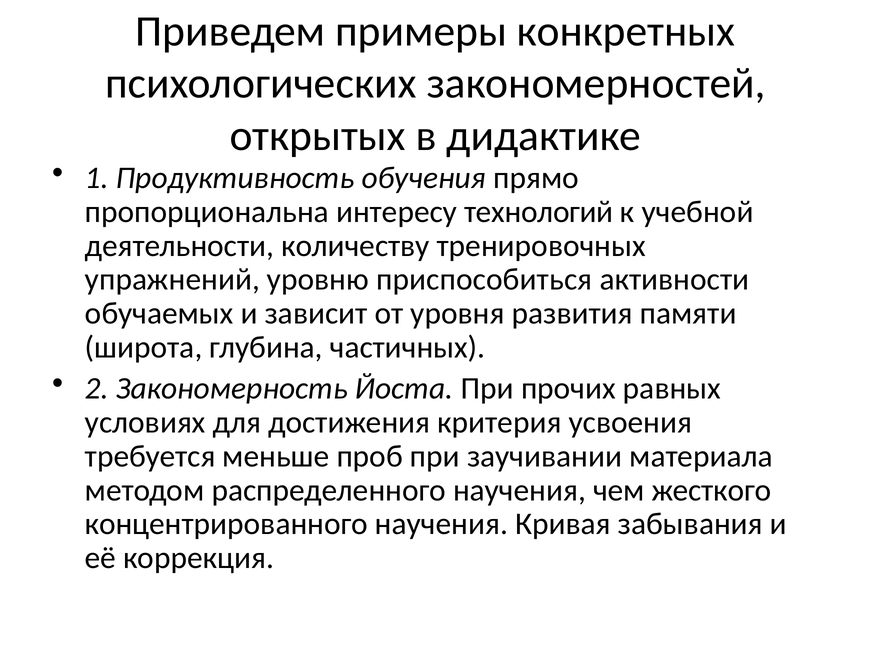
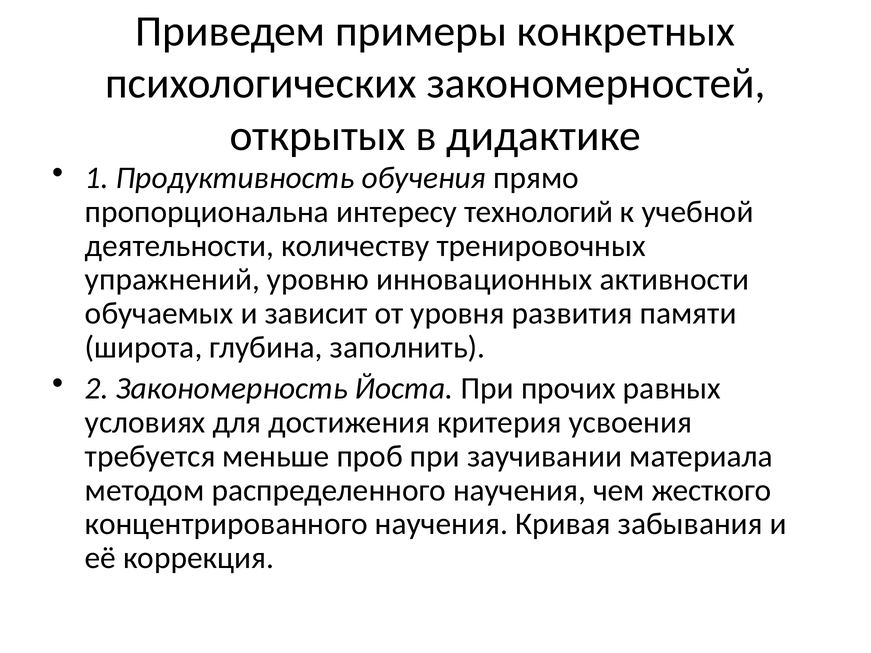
приспособиться: приспособиться -> инновационных (484, 280)
частичных: частичных -> заполнить (408, 348)
